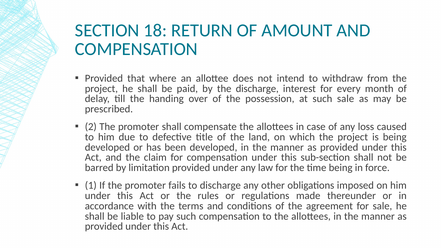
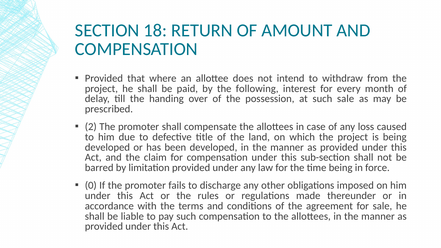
the discharge: discharge -> following (257, 89)
1: 1 -> 0 (91, 185)
